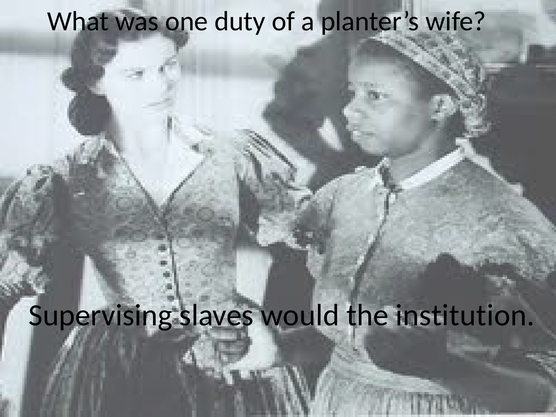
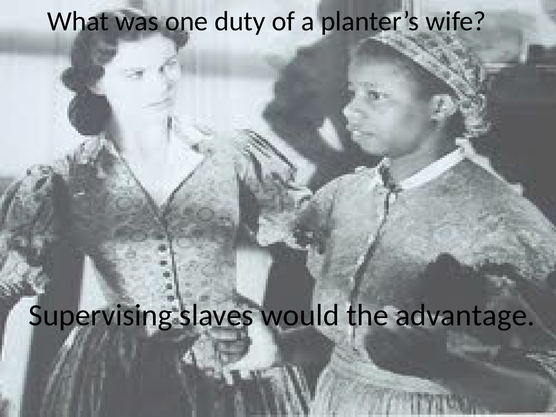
institution: institution -> advantage (465, 315)
